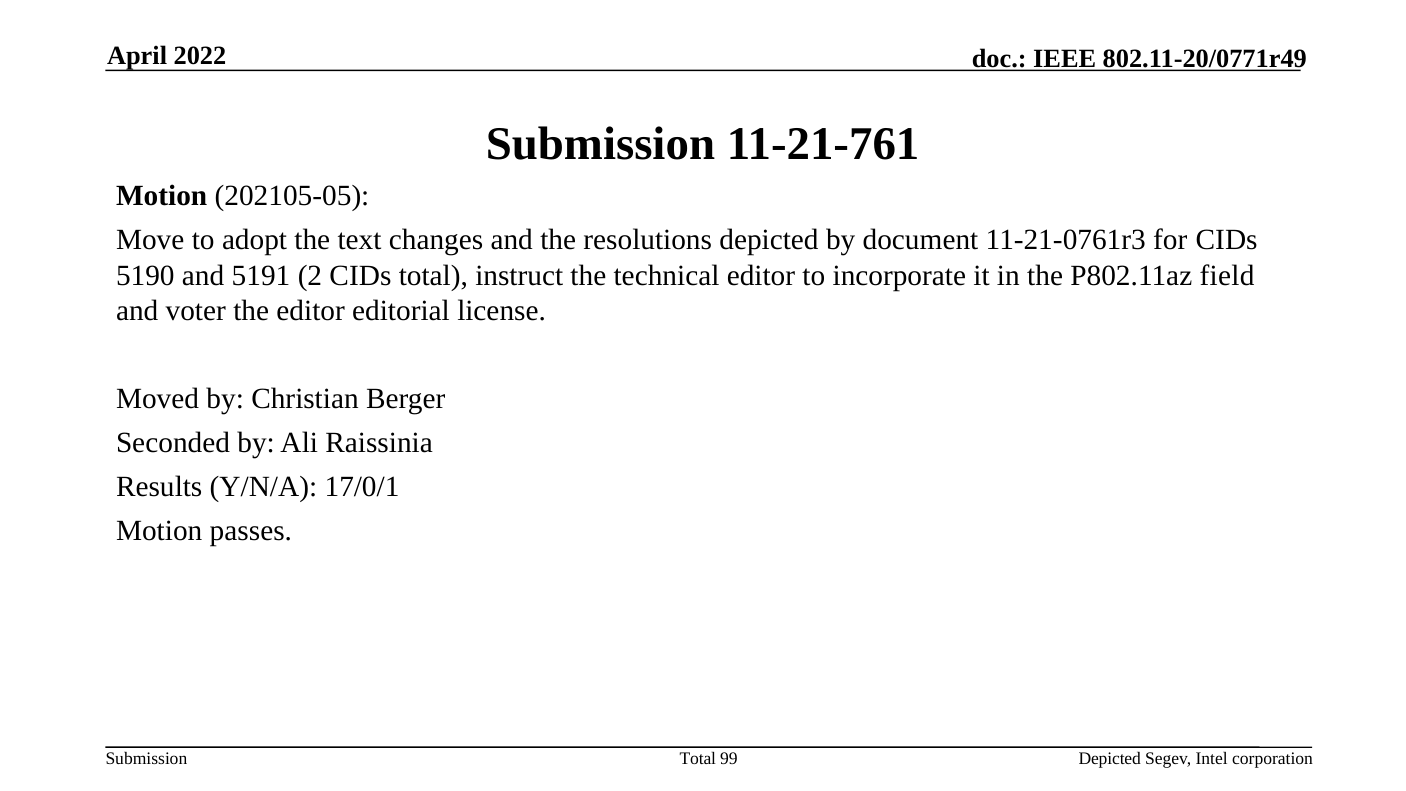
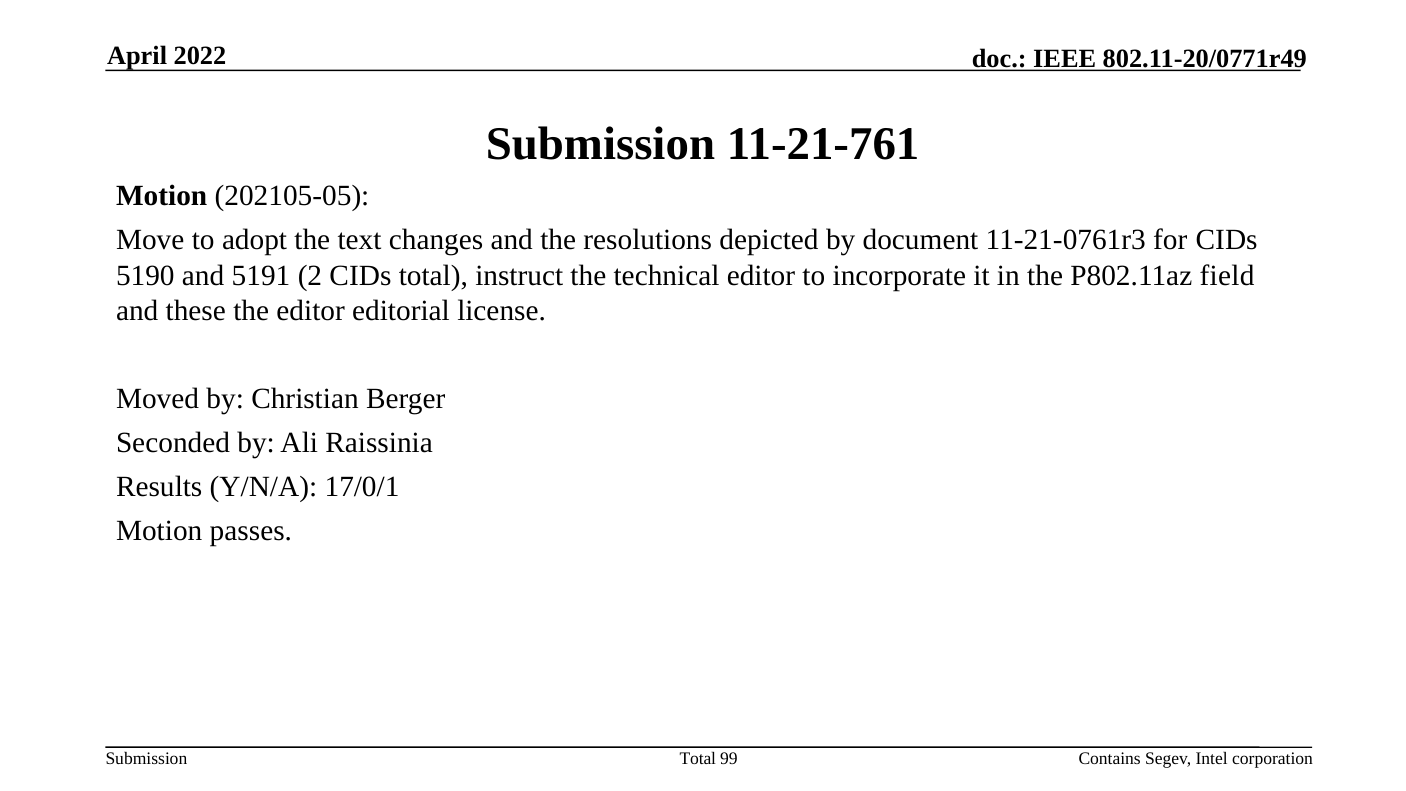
voter: voter -> these (196, 310)
Depicted: Depicted -> Contains (1110, 759)
